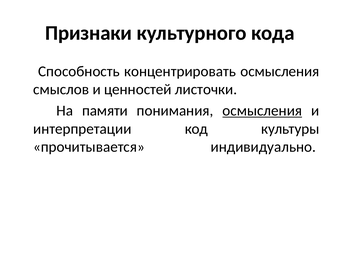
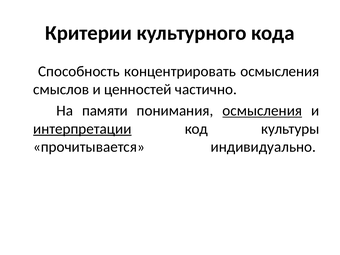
Признаки: Признаки -> Критерии (89, 33)
листочки: листочки -> частично (206, 89)
интерпретации underline: none -> present (82, 129)
